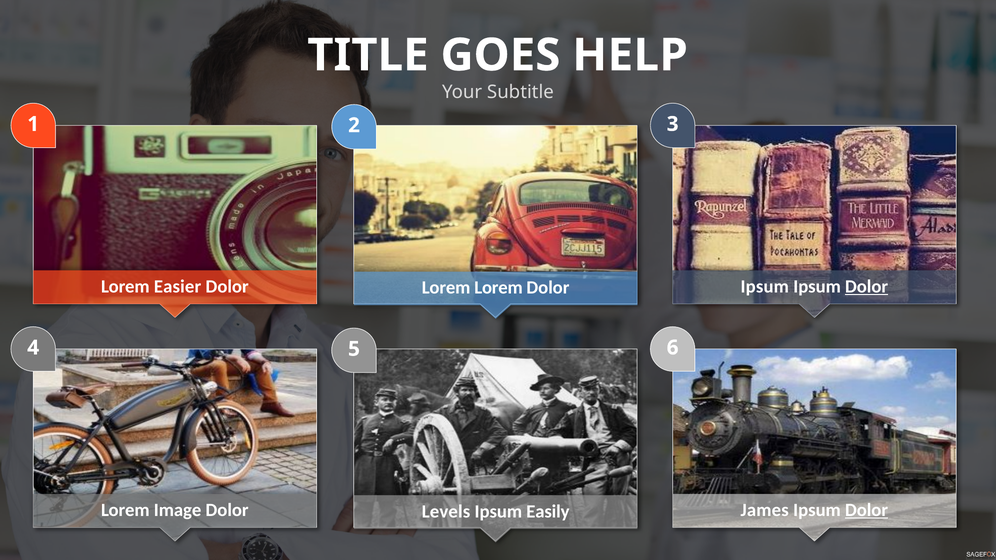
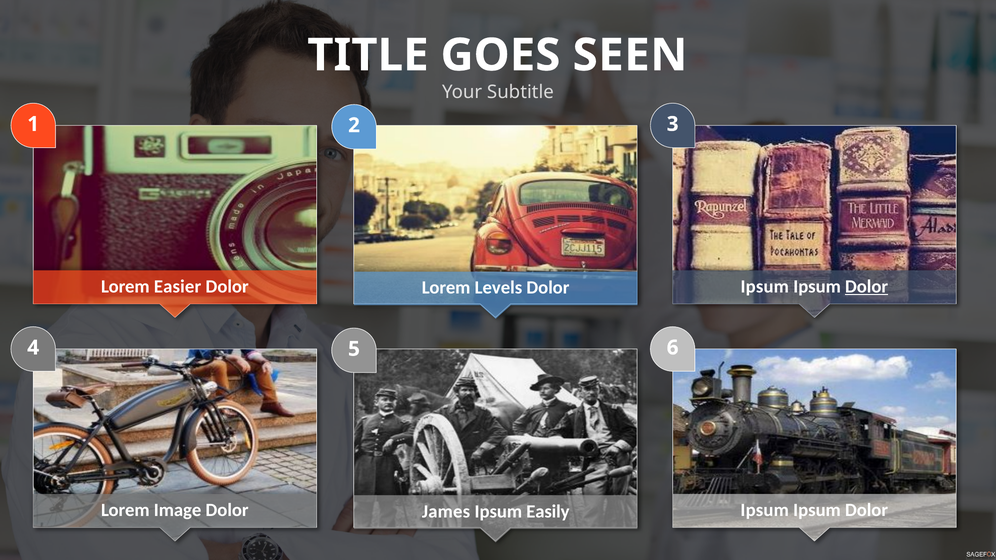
HELP: HELP -> SEEN (630, 55)
Lorem Lorem: Lorem -> Levels (498, 288)
James: James -> Ipsum (765, 510)
Dolor underline: present -> none (867, 510)
Levels: Levels -> James (446, 512)
